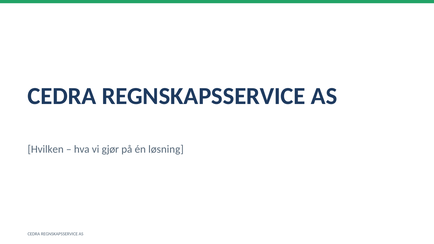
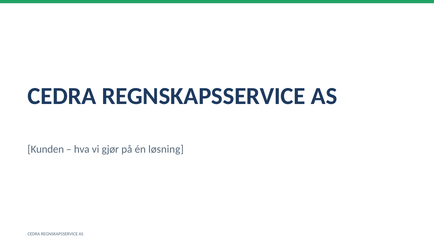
Hvilken: Hvilken -> Kunden (46, 149)
